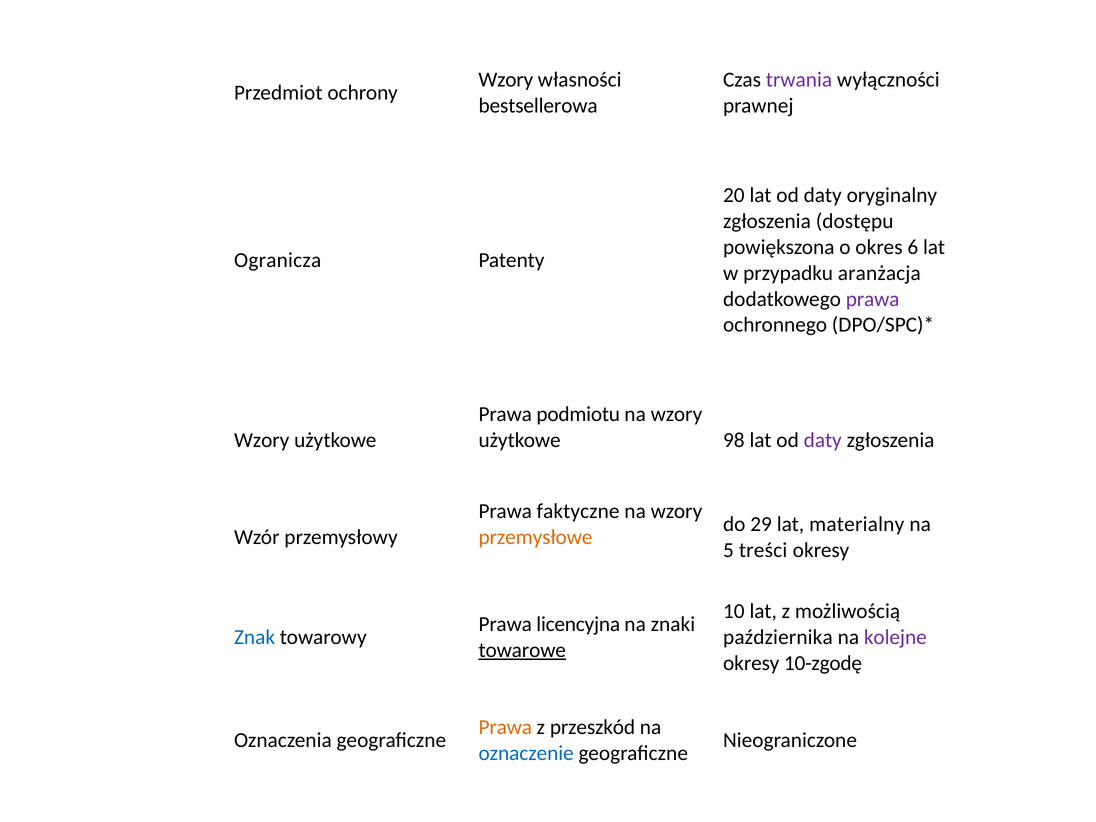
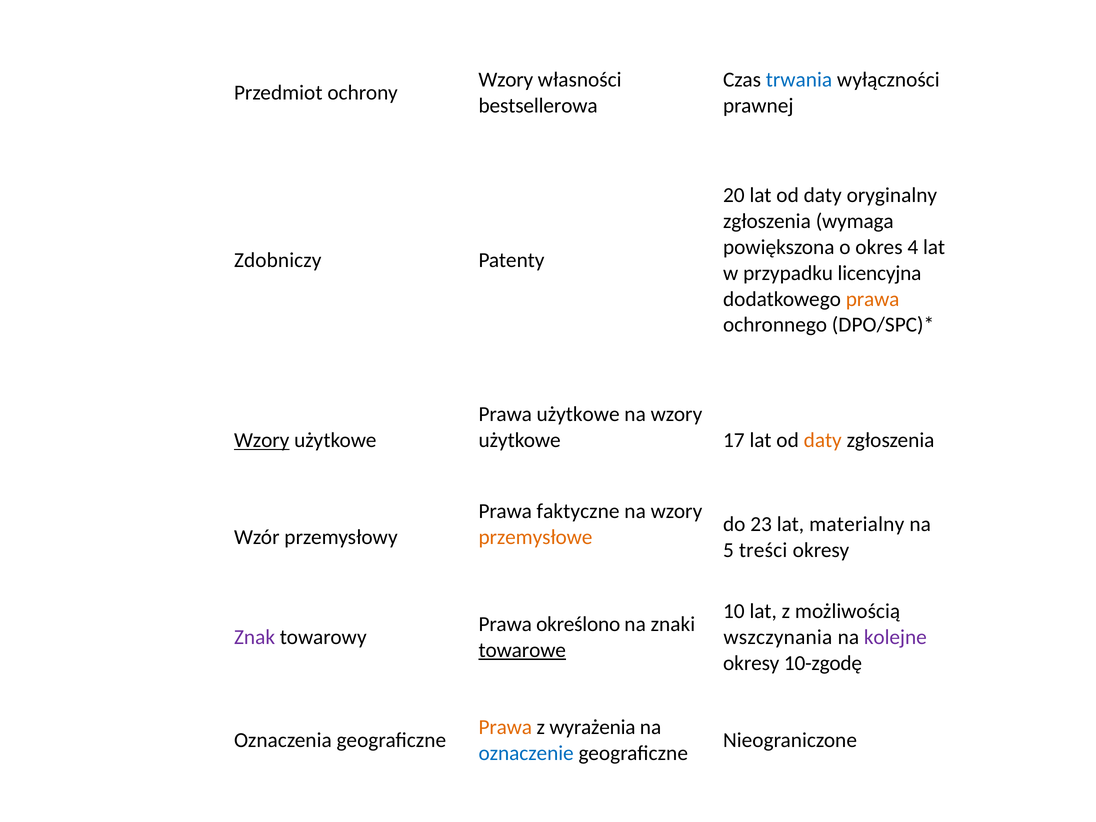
trwania colour: purple -> blue (799, 80)
dostępu: dostępu -> wymaga (855, 221)
6: 6 -> 4 (913, 247)
Ogranicza: Ogranicza -> Zdobniczy (278, 260)
aranżacja: aranżacja -> licencyjna (879, 273)
prawa colour: purple -> orange (873, 299)
Prawa podmiotu: podmiotu -> użytkowe (578, 414)
Wzory underline: none -> present (262, 440)
98: 98 -> 17 (734, 440)
daty colour: purple -> orange (823, 440)
29: 29 -> 23 (761, 524)
licencyjna: licencyjna -> określono (578, 624)
Znak colour: blue -> purple (255, 637)
października: października -> wszczynania (778, 637)
przeszkód: przeszkód -> wyrażenia (593, 727)
